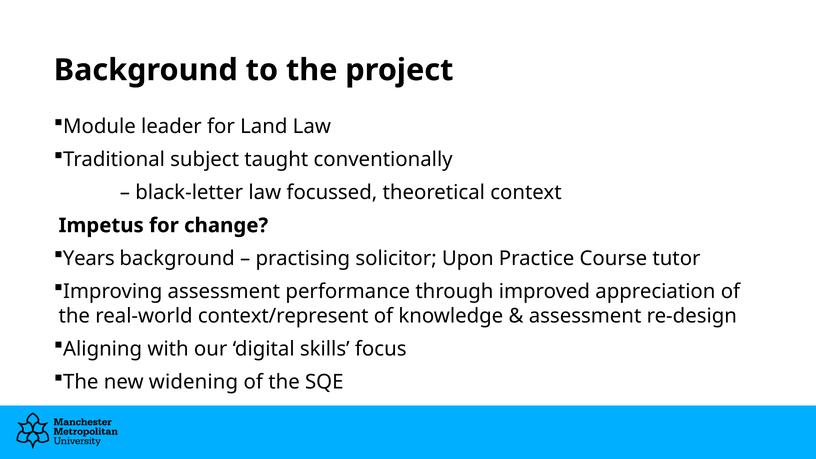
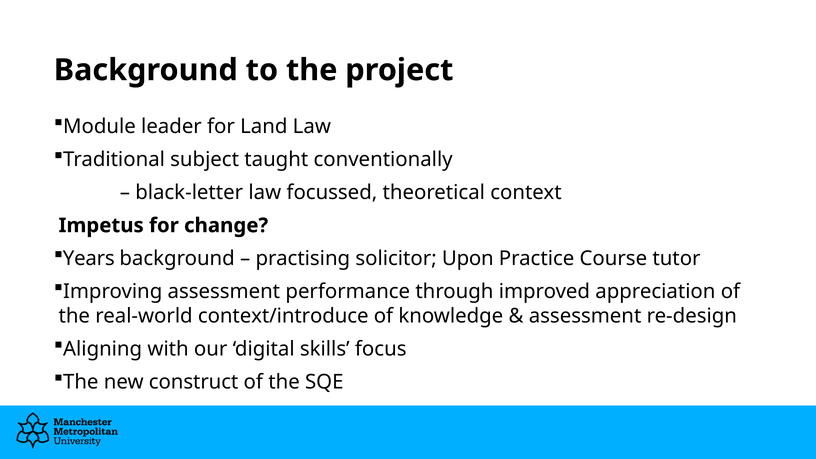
context/represent: context/represent -> context/introduce (283, 316)
widening: widening -> construct (194, 382)
